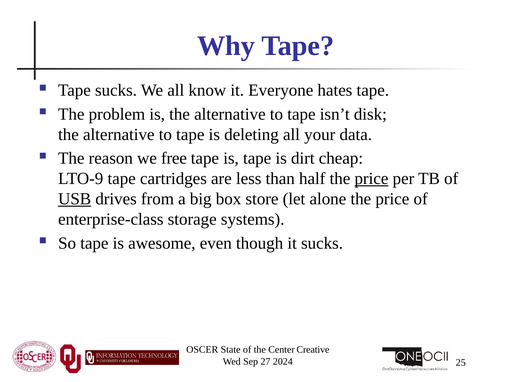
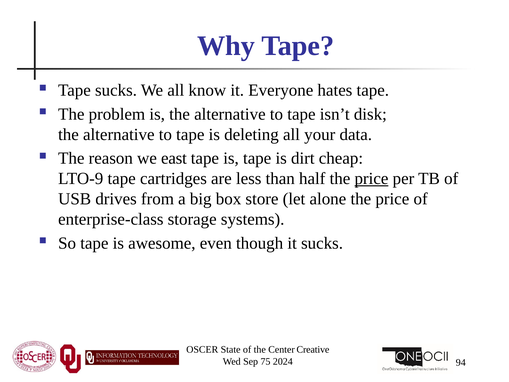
free: free -> east (174, 158)
USB underline: present -> none (75, 199)
27: 27 -> 75 (265, 361)
25: 25 -> 94 (461, 362)
